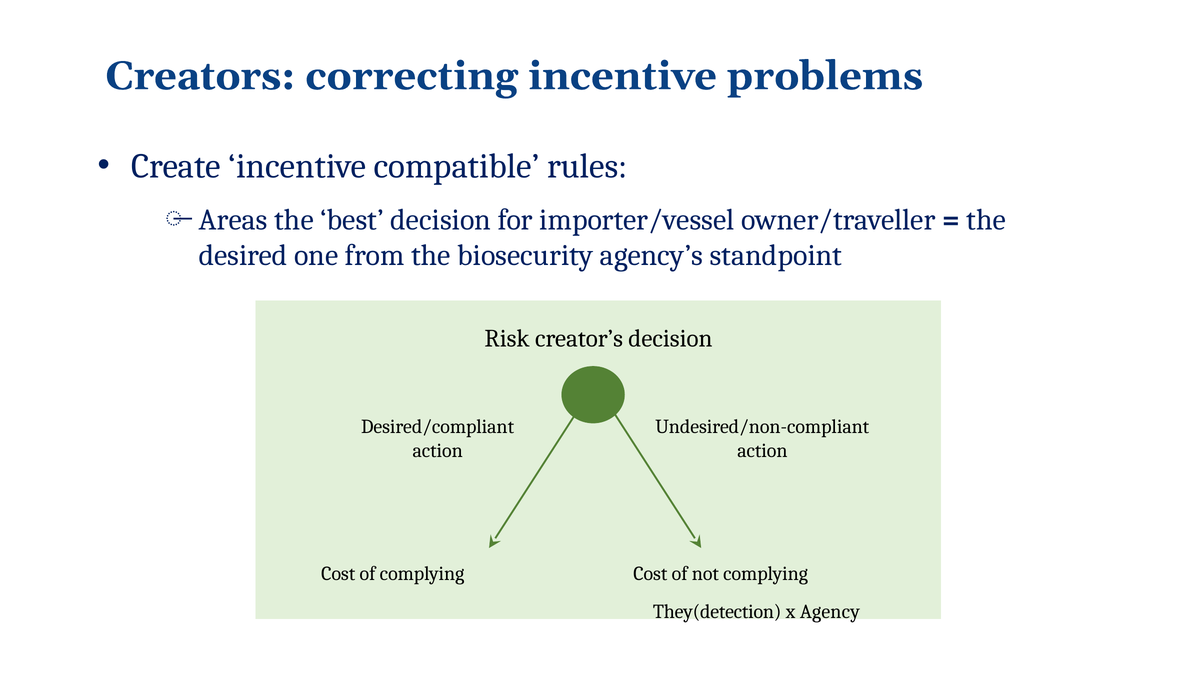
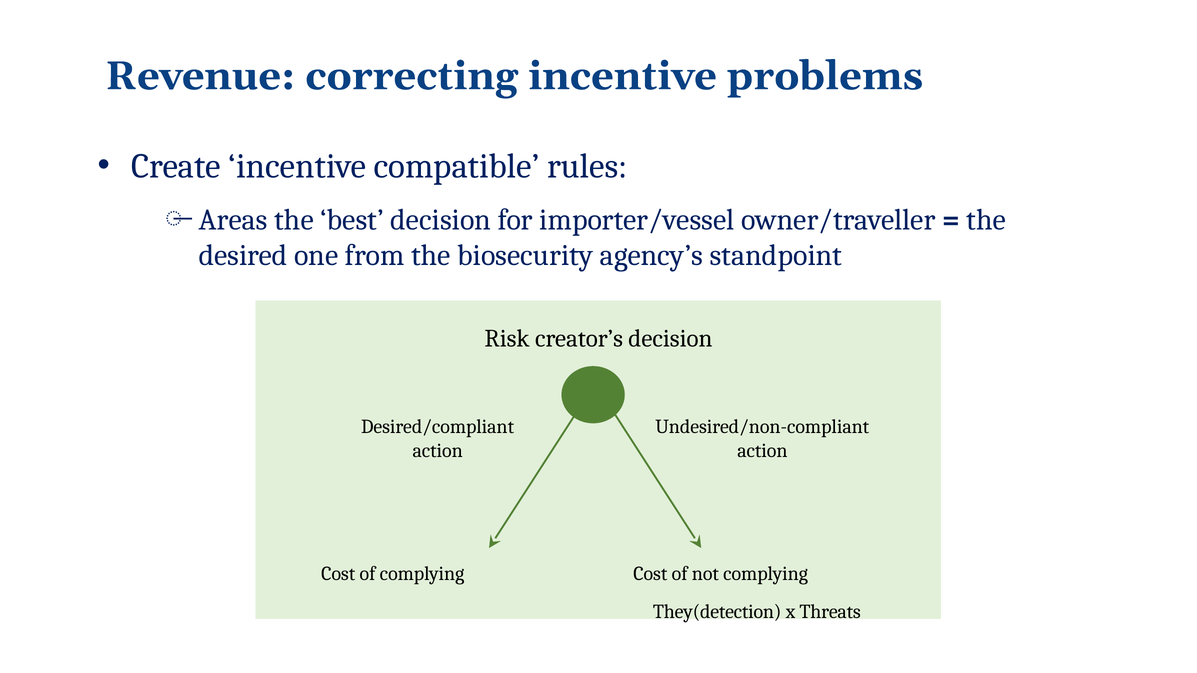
Creators: Creators -> Revenue (200, 76)
Agency: Agency -> Threats (830, 612)
